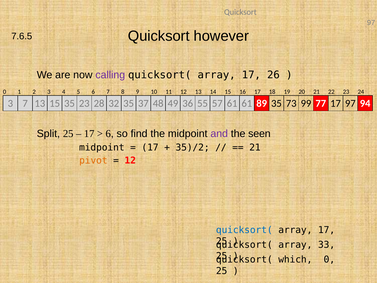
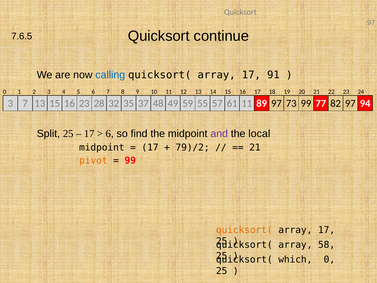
however: however -> continue (221, 36)
calling colour: purple -> blue (110, 75)
26: 26 -> 91 (273, 75)
13 15 35: 35 -> 16 (69, 103)
36: 36 -> 59 (188, 103)
61 61: 61 -> 11 (247, 103)
89 35: 35 -> 97 (276, 103)
77 17: 17 -> 82 (336, 103)
seen: seen -> local (259, 134)
35)/2: 35)/2 -> 79)/2 (193, 147)
12: 12 -> 99 (130, 160)
quicksort( colour: blue -> orange (244, 230)
33: 33 -> 58 (327, 245)
